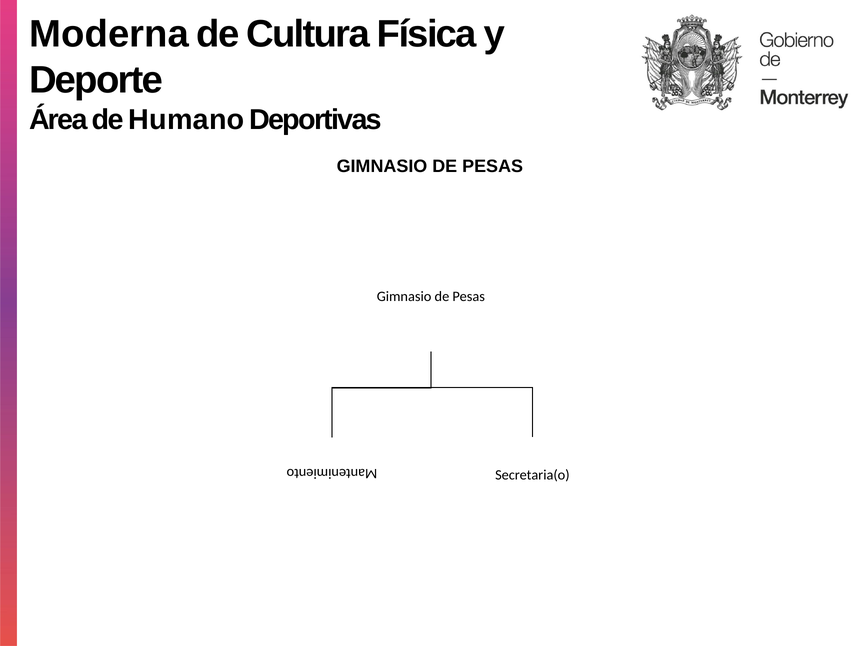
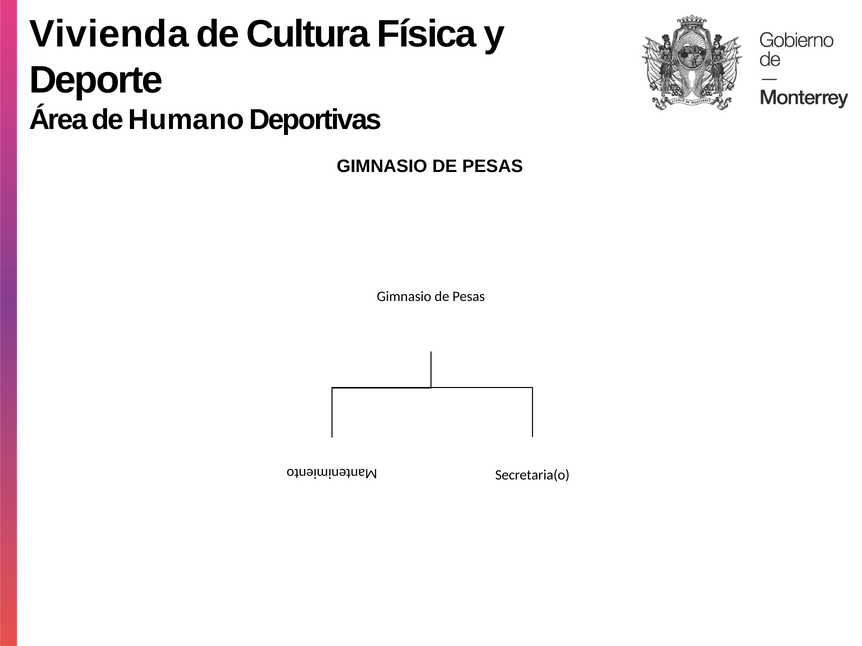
Moderna: Moderna -> Vivienda (109, 34)
